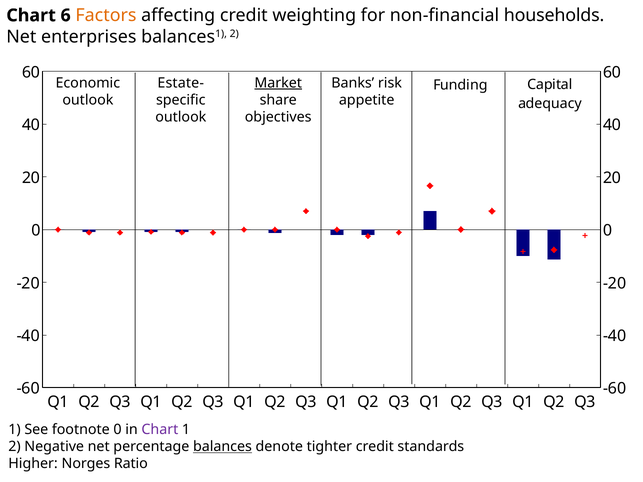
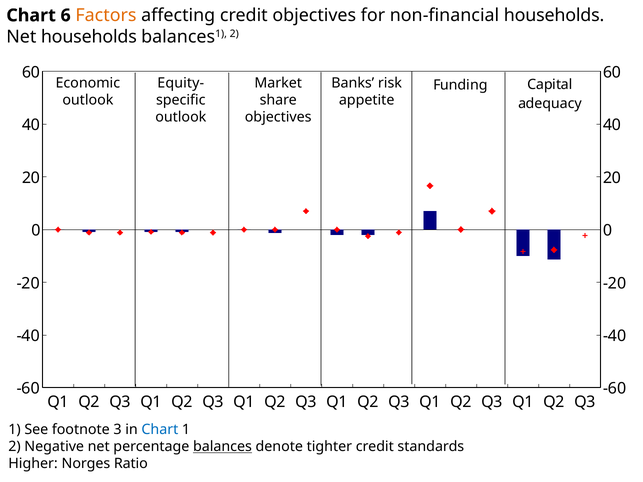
credit weighting: weighting -> objectives (314, 15)
Net enterprises: enterprises -> households (89, 37)
Estate-: Estate- -> Equity- (181, 83)
Market underline: present -> none (278, 83)
footnote 0: 0 -> 3 (118, 430)
Chart colour: purple -> blue (160, 430)
